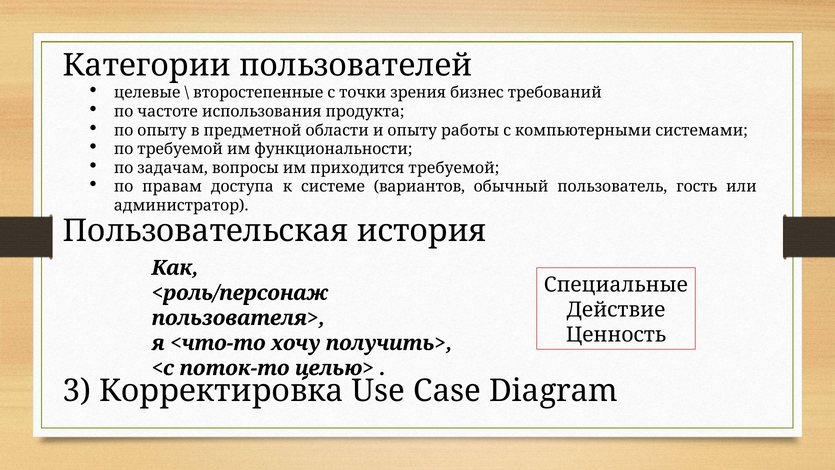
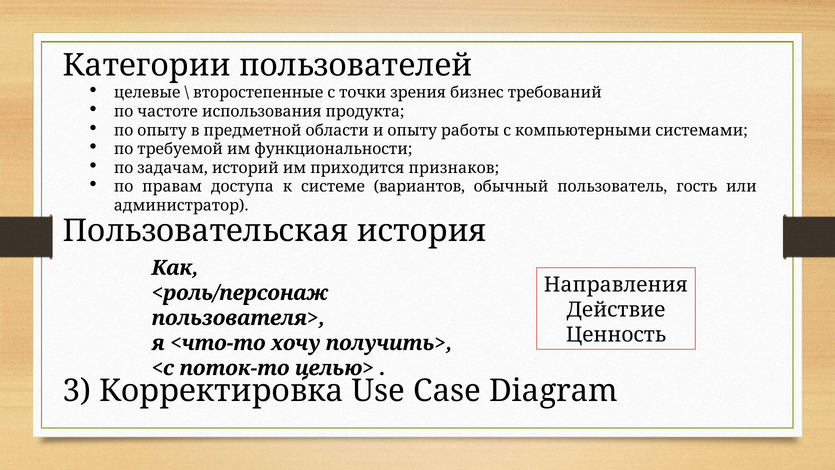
вопросы: вопросы -> историй (245, 168)
приходится требуемой: требуемой -> признаков (454, 168)
Специальные: Специальные -> Направления (616, 285)
